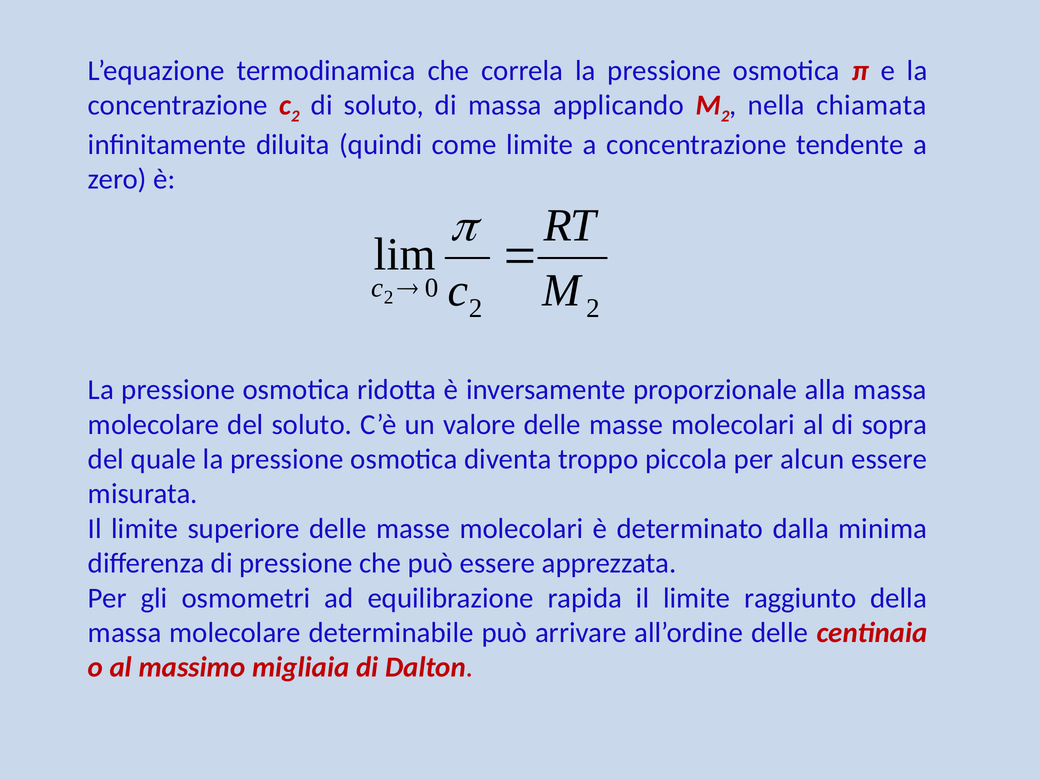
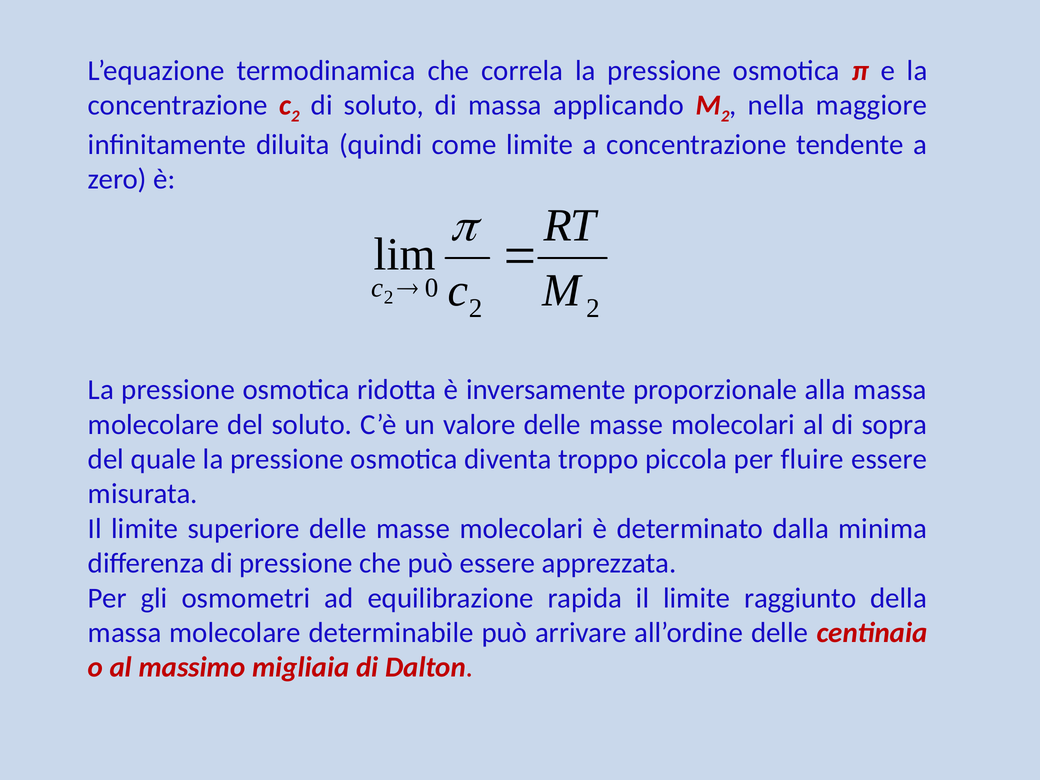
chiamata: chiamata -> maggiore (872, 105)
alcun: alcun -> fluire (812, 459)
